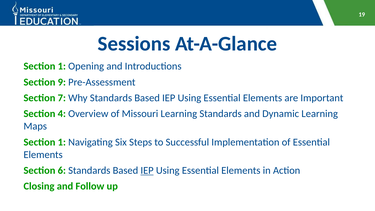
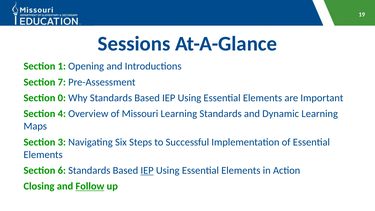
9: 9 -> 7 (62, 82)
7: 7 -> 0 (62, 98)
1: 1 -> 3 (62, 142)
Follow underline: none -> present (90, 186)
